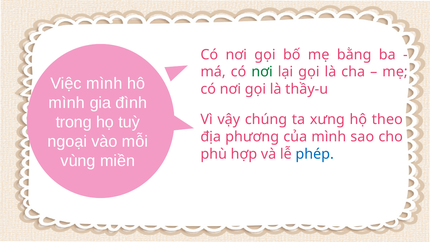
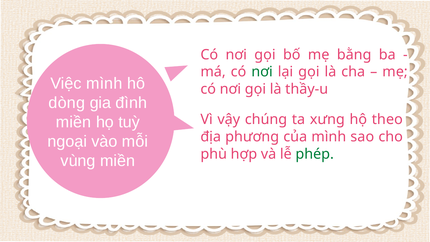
mình: mình -> dòng (67, 103)
trong: trong -> miền (74, 122)
phép colour: blue -> green (315, 154)
